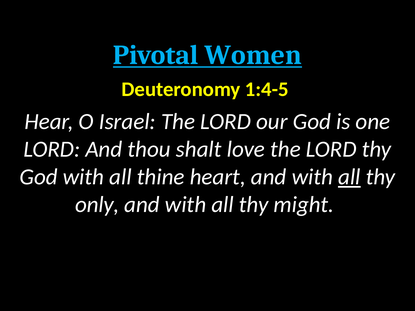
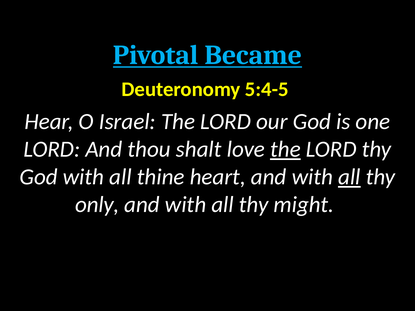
Women: Women -> Became (253, 55)
1:4-5: 1:4-5 -> 5:4-5 (267, 90)
the underline: none -> present (285, 149)
